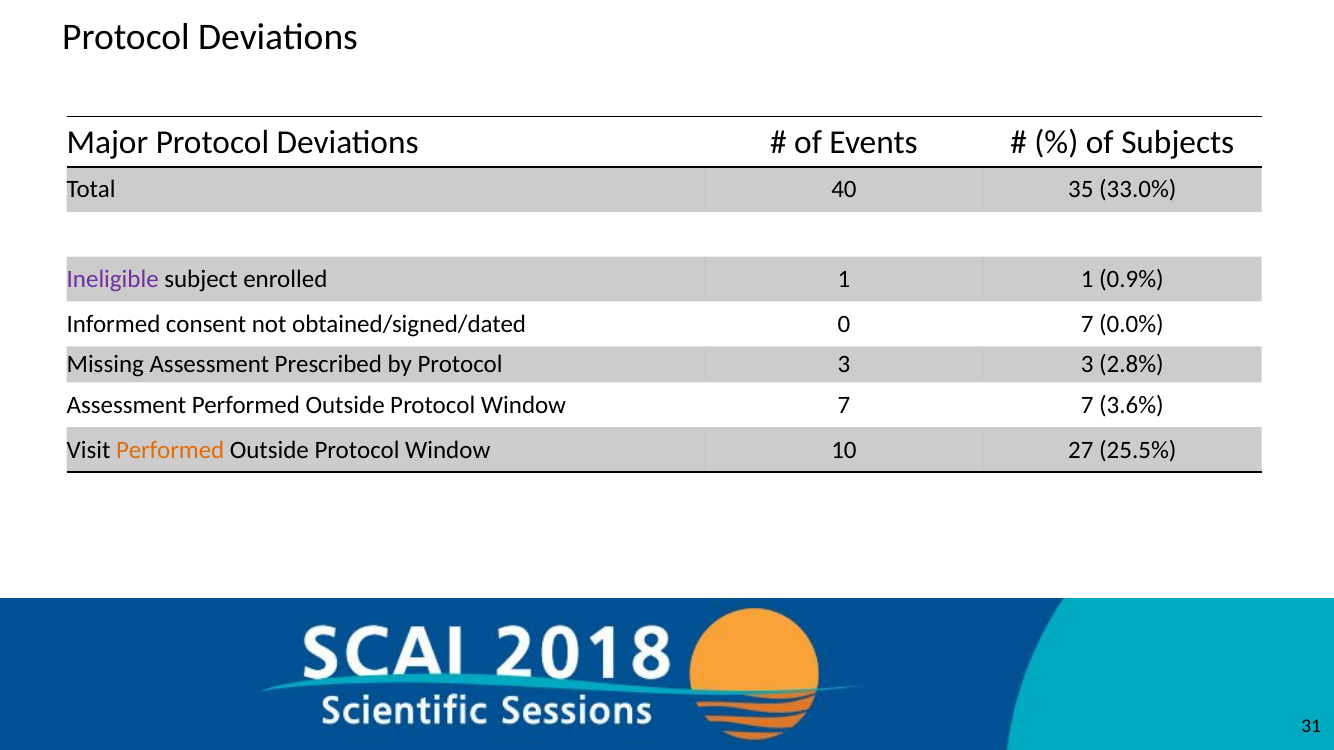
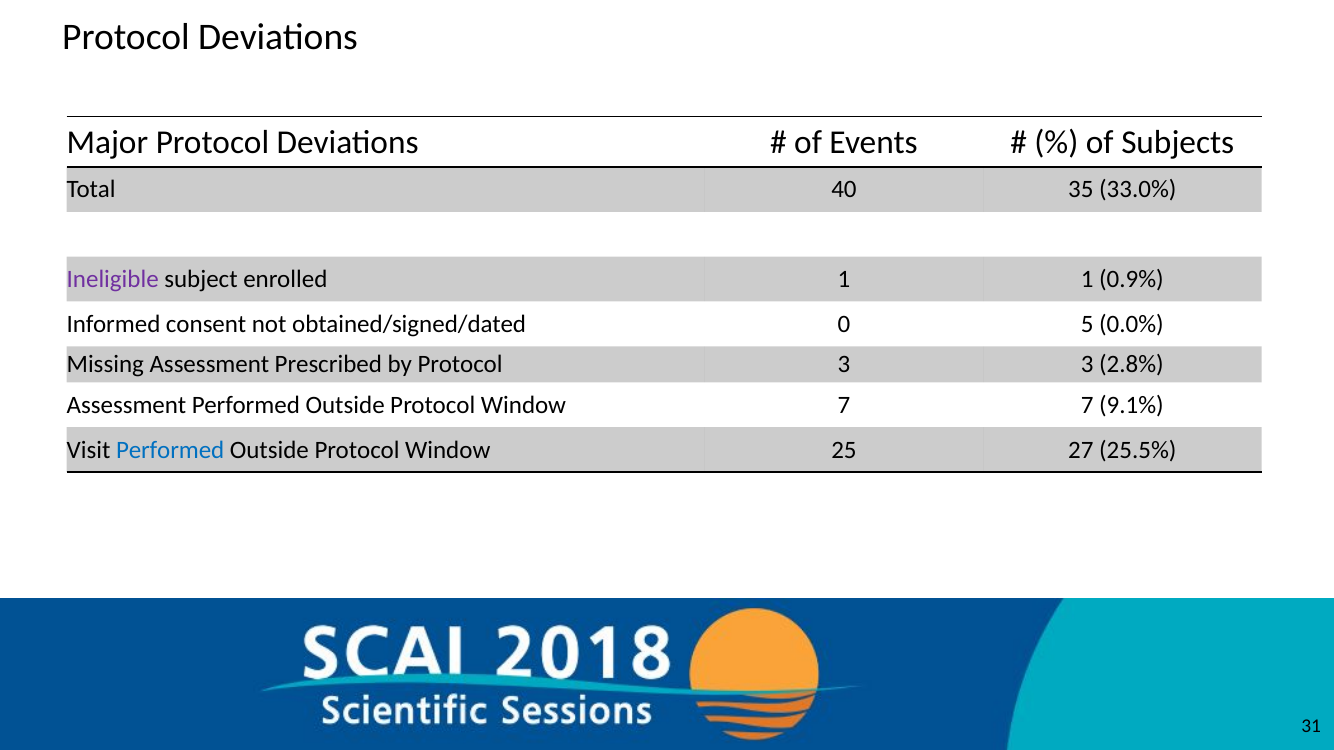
0 7: 7 -> 5 (1087, 324)
3.6%: 3.6% -> 9.1% (1131, 405)
Performed colour: orange -> blue (170, 450)
10: 10 -> 25 (844, 450)
